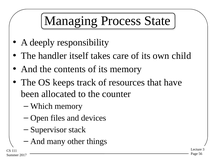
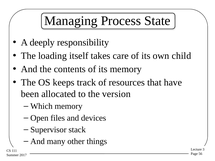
handler: handler -> loading (53, 56)
counter: counter -> version (116, 94)
